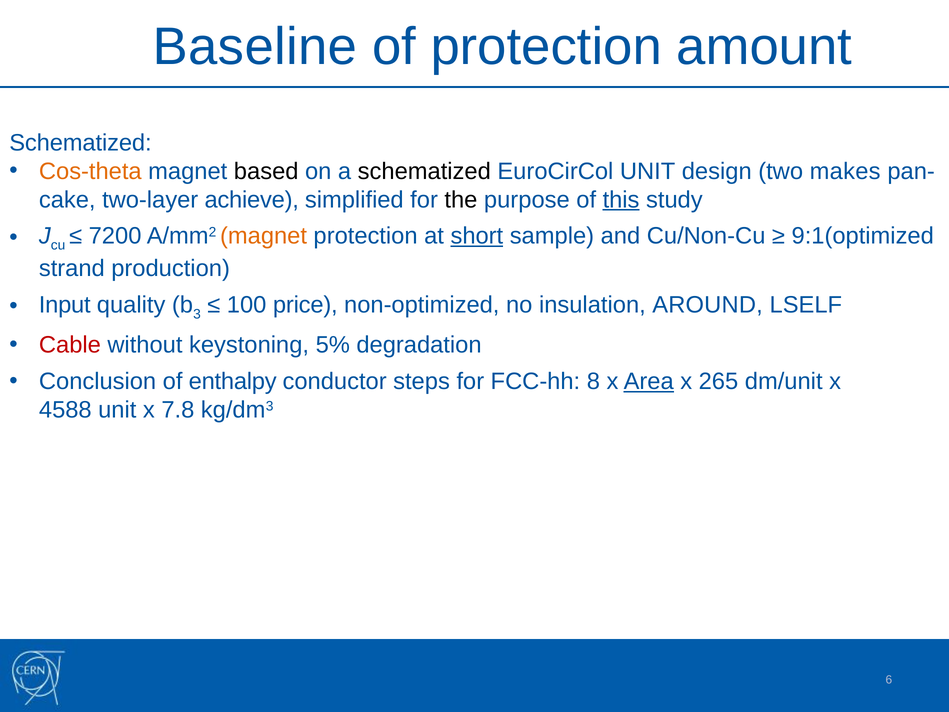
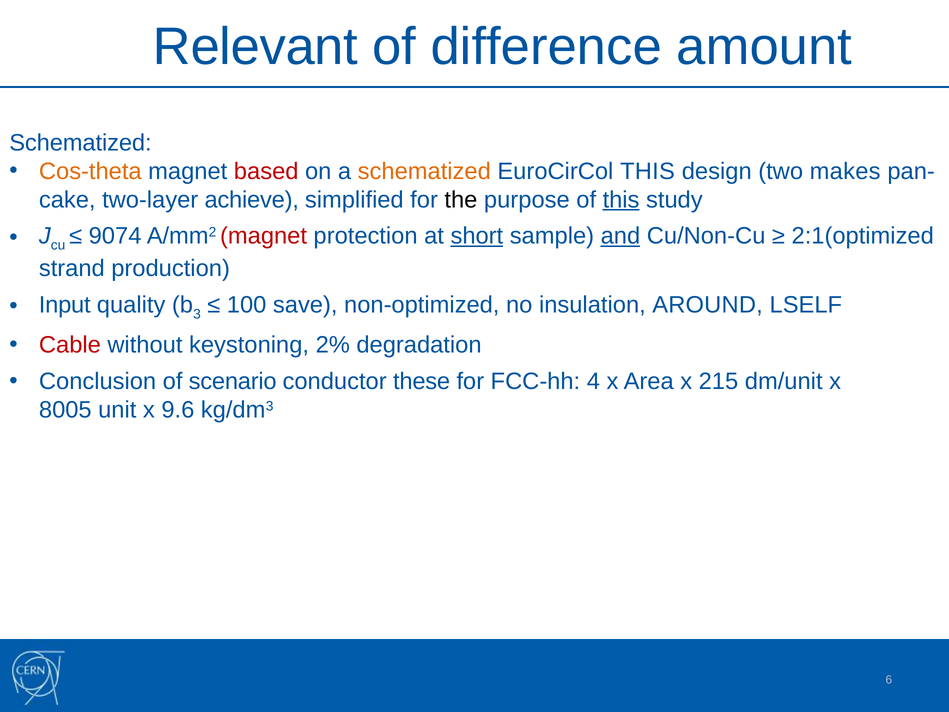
Baseline: Baseline -> Relevant (255, 47)
of protection: protection -> difference (546, 47)
based colour: black -> red (266, 171)
schematized colour: black -> orange (424, 171)
EuroCirCol UNIT: UNIT -> THIS (647, 171)
7200: 7200 -> 9074 (115, 236)
magnet colour: orange -> red (264, 236)
and underline: none -> present (620, 236)
9:1(optimized: 9:1(optimized -> 2:1(optimized (863, 236)
price: price -> save (305, 305)
5%: 5% -> 2% (333, 345)
enthalpy: enthalpy -> scenario (233, 381)
steps: steps -> these (422, 381)
8: 8 -> 4 (593, 381)
Area underline: present -> none (649, 381)
265: 265 -> 215 (718, 381)
4588: 4588 -> 8005 (65, 410)
7.8: 7.8 -> 9.6 (178, 410)
